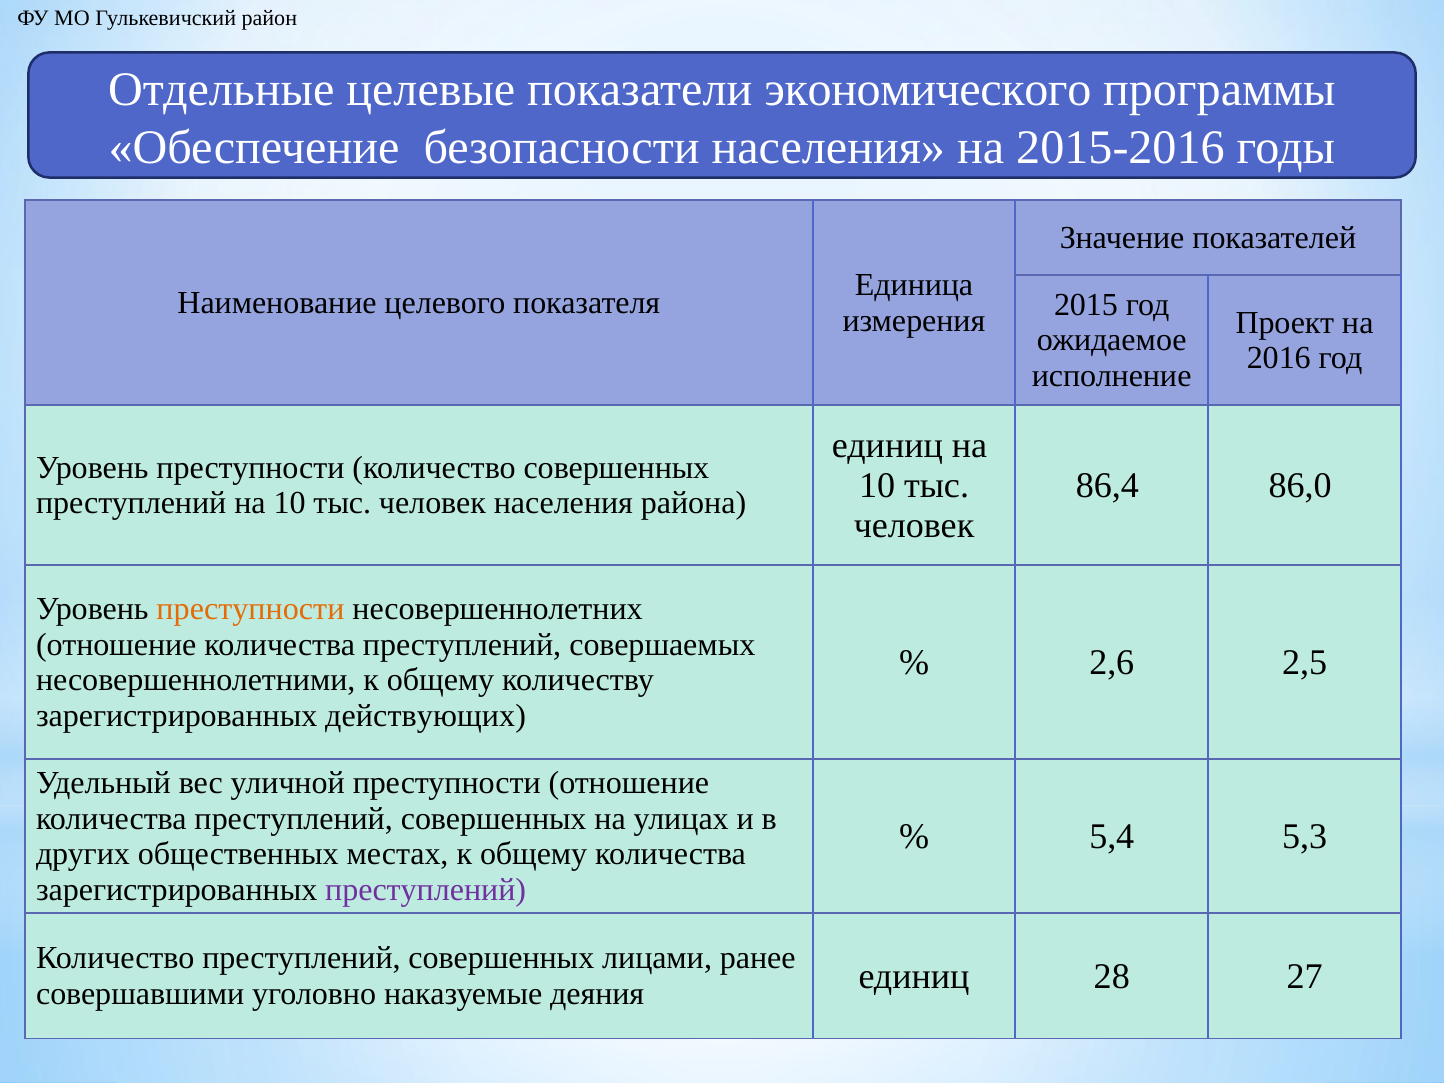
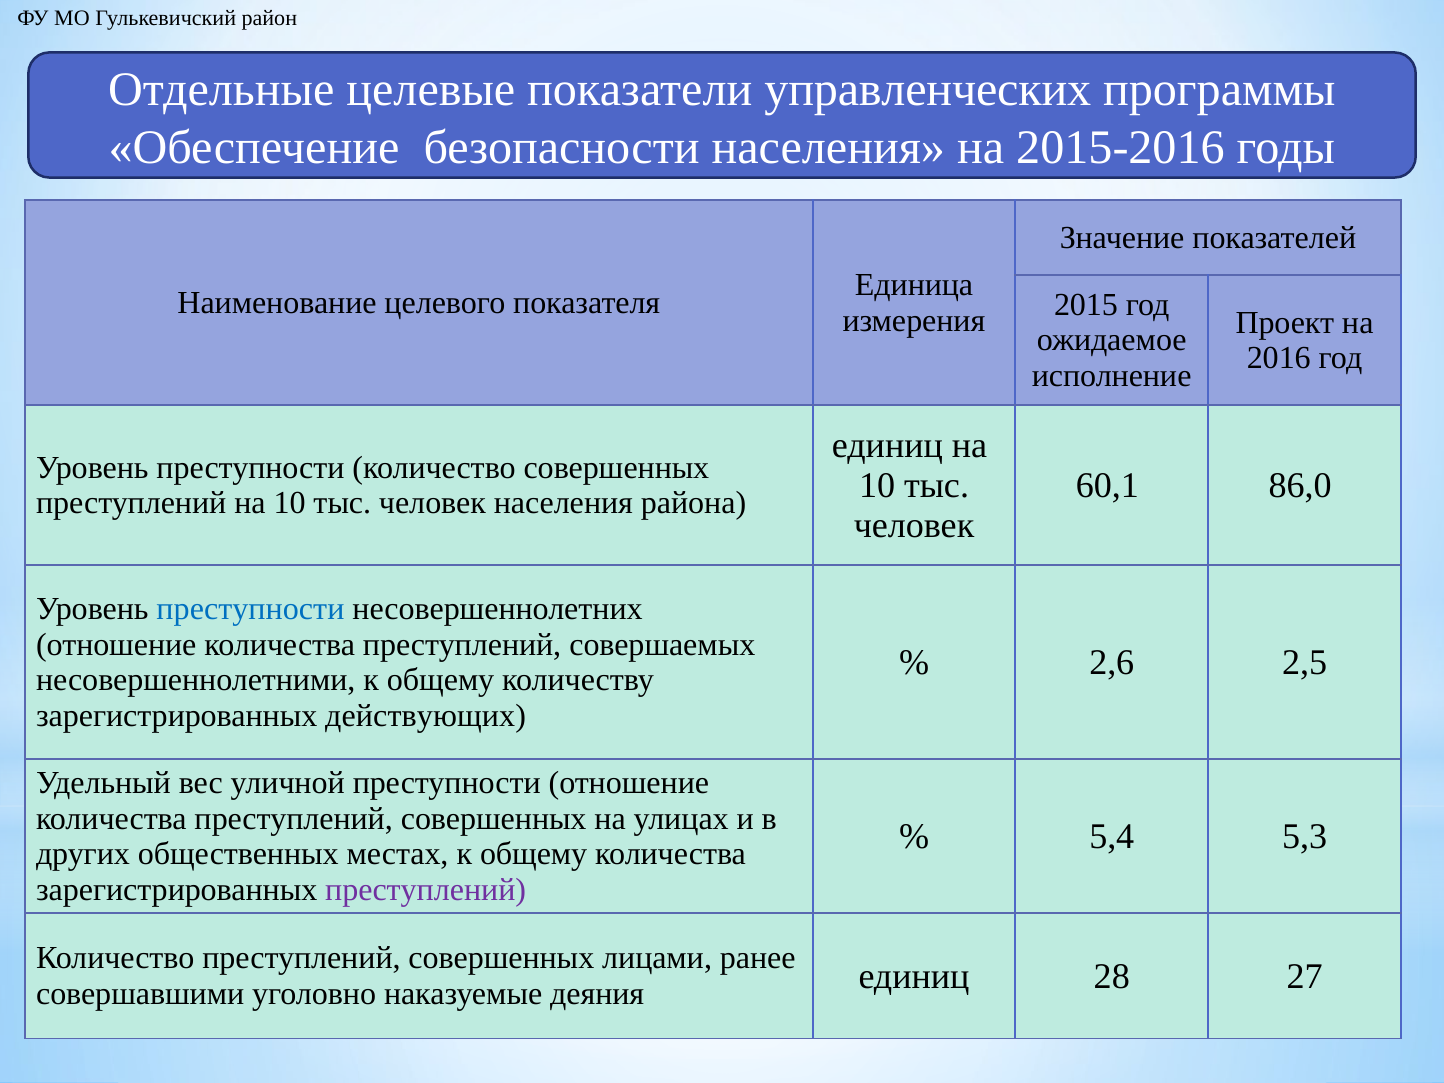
экономического: экономического -> управленческих (928, 89)
86,4: 86,4 -> 60,1 (1107, 485)
преступности colour: orange -> blue (250, 609)
